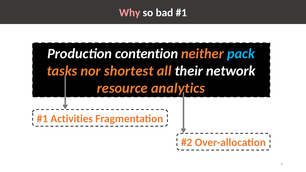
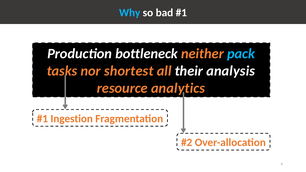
Why colour: pink -> light blue (130, 13)
contention: contention -> bottleneck (147, 54)
network: network -> analysis (231, 71)
Activities: Activities -> Ingestion (72, 119)
